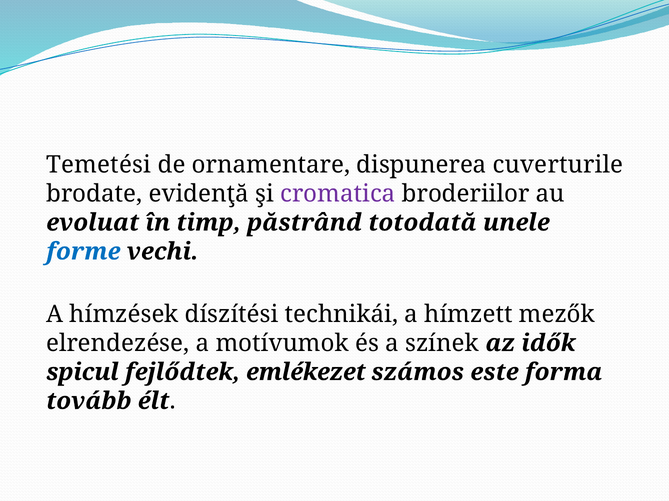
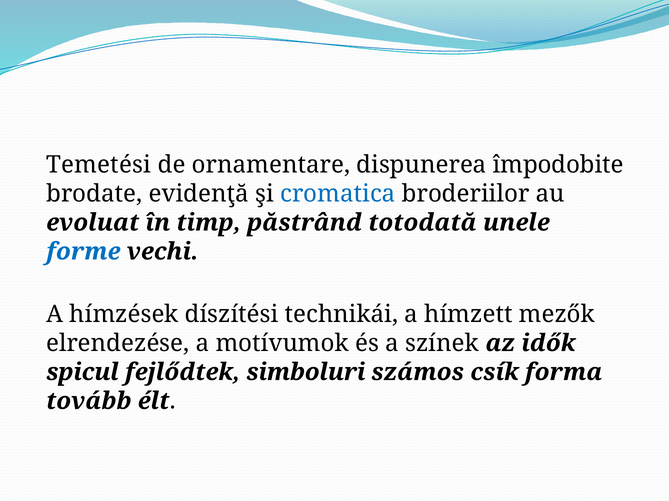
cuverturile: cuverturile -> împodobite (558, 165)
cromatica colour: purple -> blue (338, 194)
emlékezet: emlékezet -> simboluri (306, 373)
este: este -> csík (494, 373)
